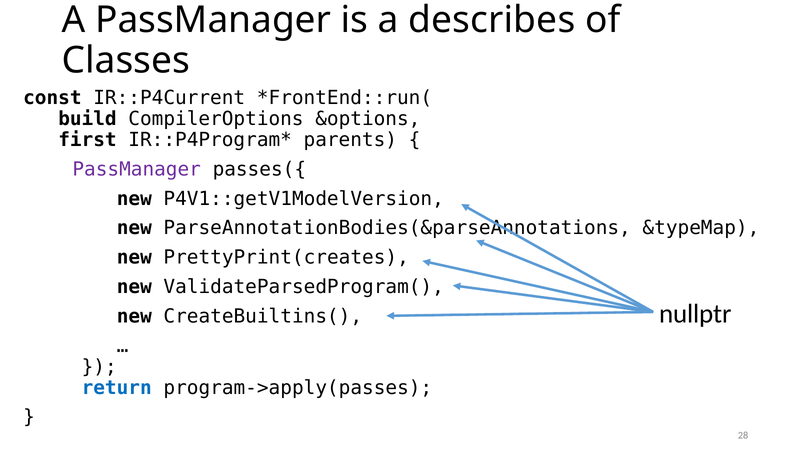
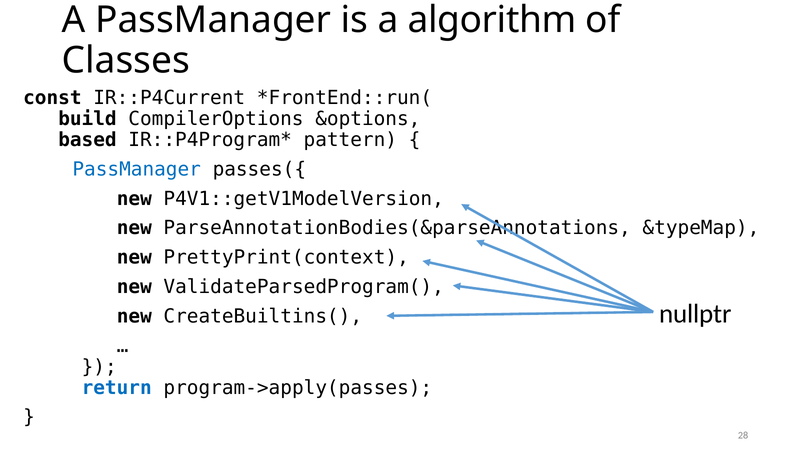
describes: describes -> algorithm (492, 20)
first: first -> based (87, 140)
parents: parents -> pattern (350, 140)
PassManager colour: purple -> blue (137, 169)
PrettyPrint(creates: PrettyPrint(creates -> PrettyPrint(context (286, 257)
